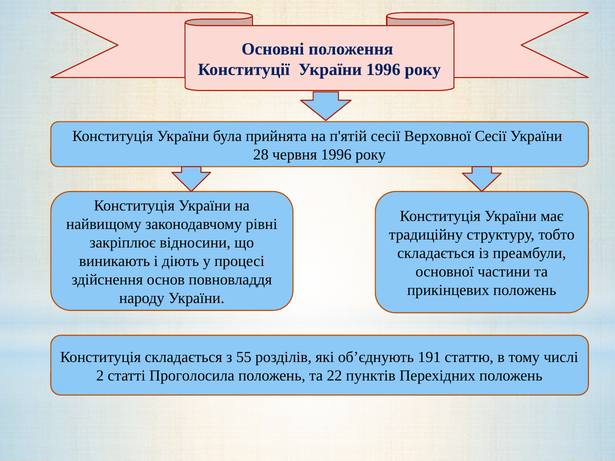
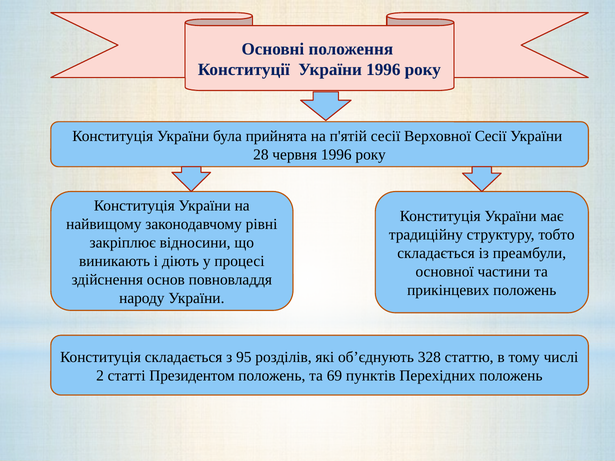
55: 55 -> 95 (244, 357)
191: 191 -> 328 (429, 357)
Проголосила: Проголосила -> Президентом (192, 376)
22: 22 -> 69 (334, 376)
